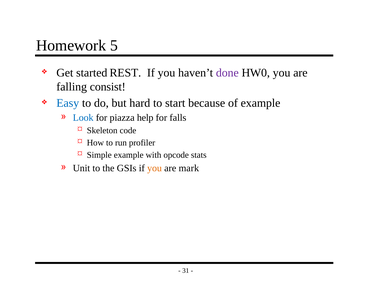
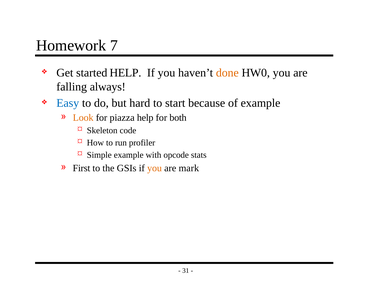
5: 5 -> 7 (114, 46)
started REST: REST -> HELP (125, 73)
done colour: purple -> orange (227, 73)
consist: consist -> always (108, 87)
Look colour: blue -> orange (83, 118)
falls: falls -> both (178, 118)
Unit: Unit -> First (81, 168)
